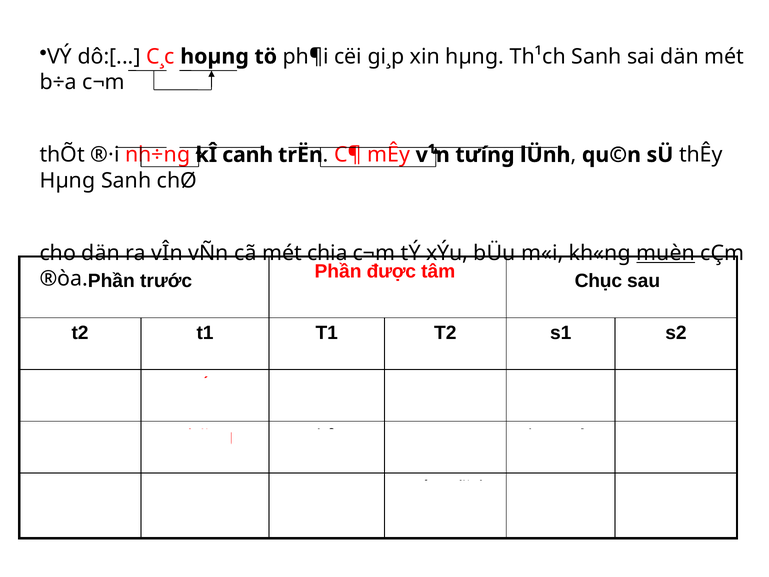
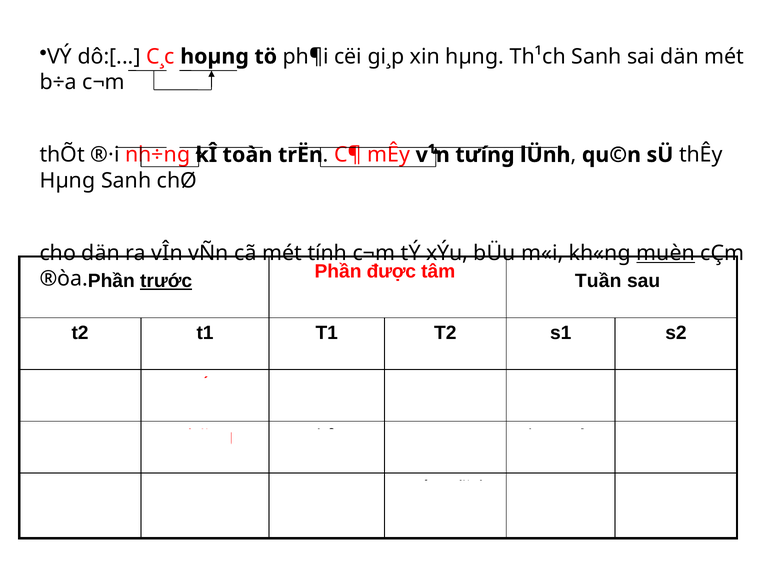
canh: canh -> toàn (247, 155)
chia: chia -> tính (327, 253)
trước underline: none -> present (166, 281)
Chục: Chục -> Tuần (598, 281)
